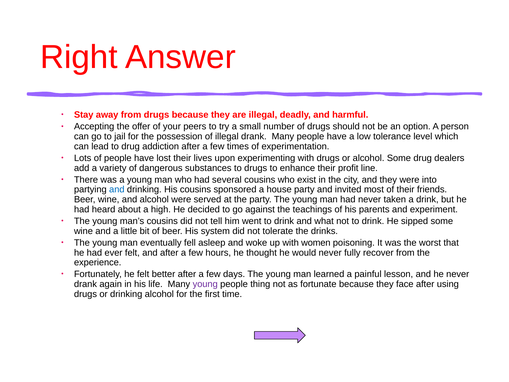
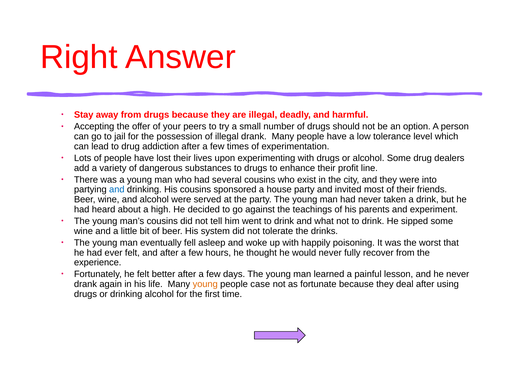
women: women -> happily (316, 243)
young colour: purple -> orange (205, 284)
thing: thing -> case (260, 284)
face: face -> deal (405, 284)
